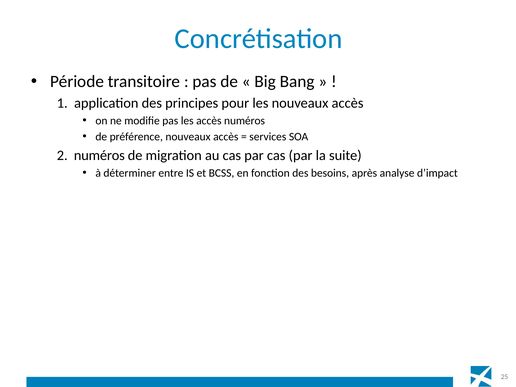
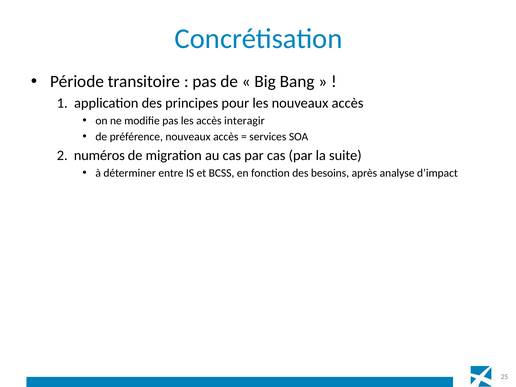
accès numéros: numéros -> interagir (244, 121)
